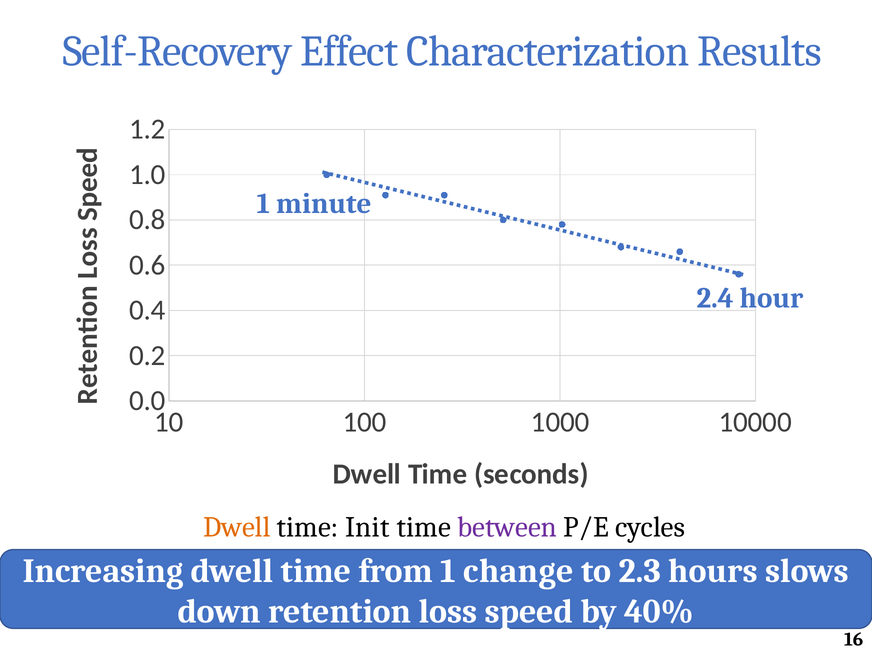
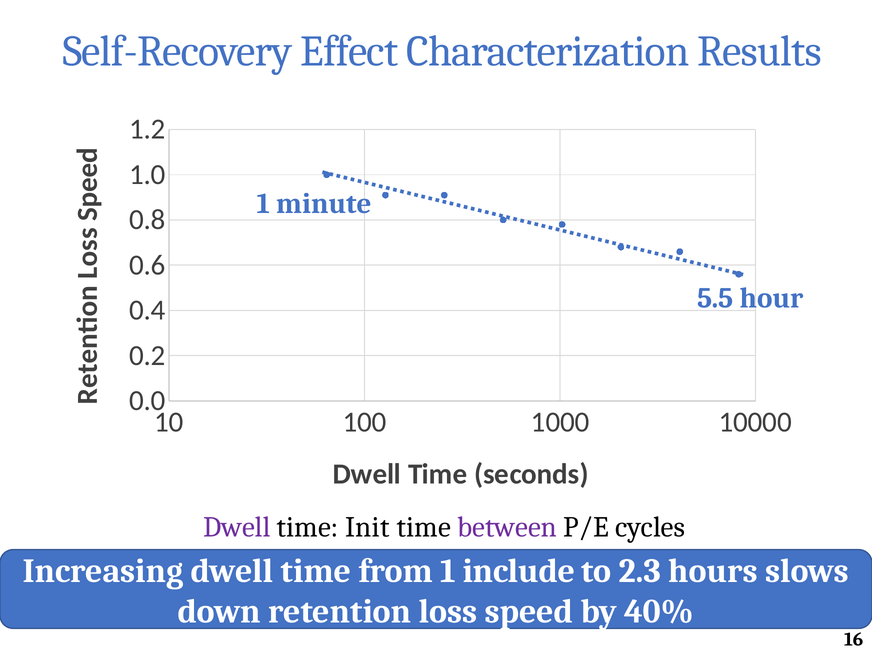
2.4: 2.4 -> 5.5 (715, 298)
Dwell colour: orange -> purple (237, 527)
change: change -> include (519, 571)
